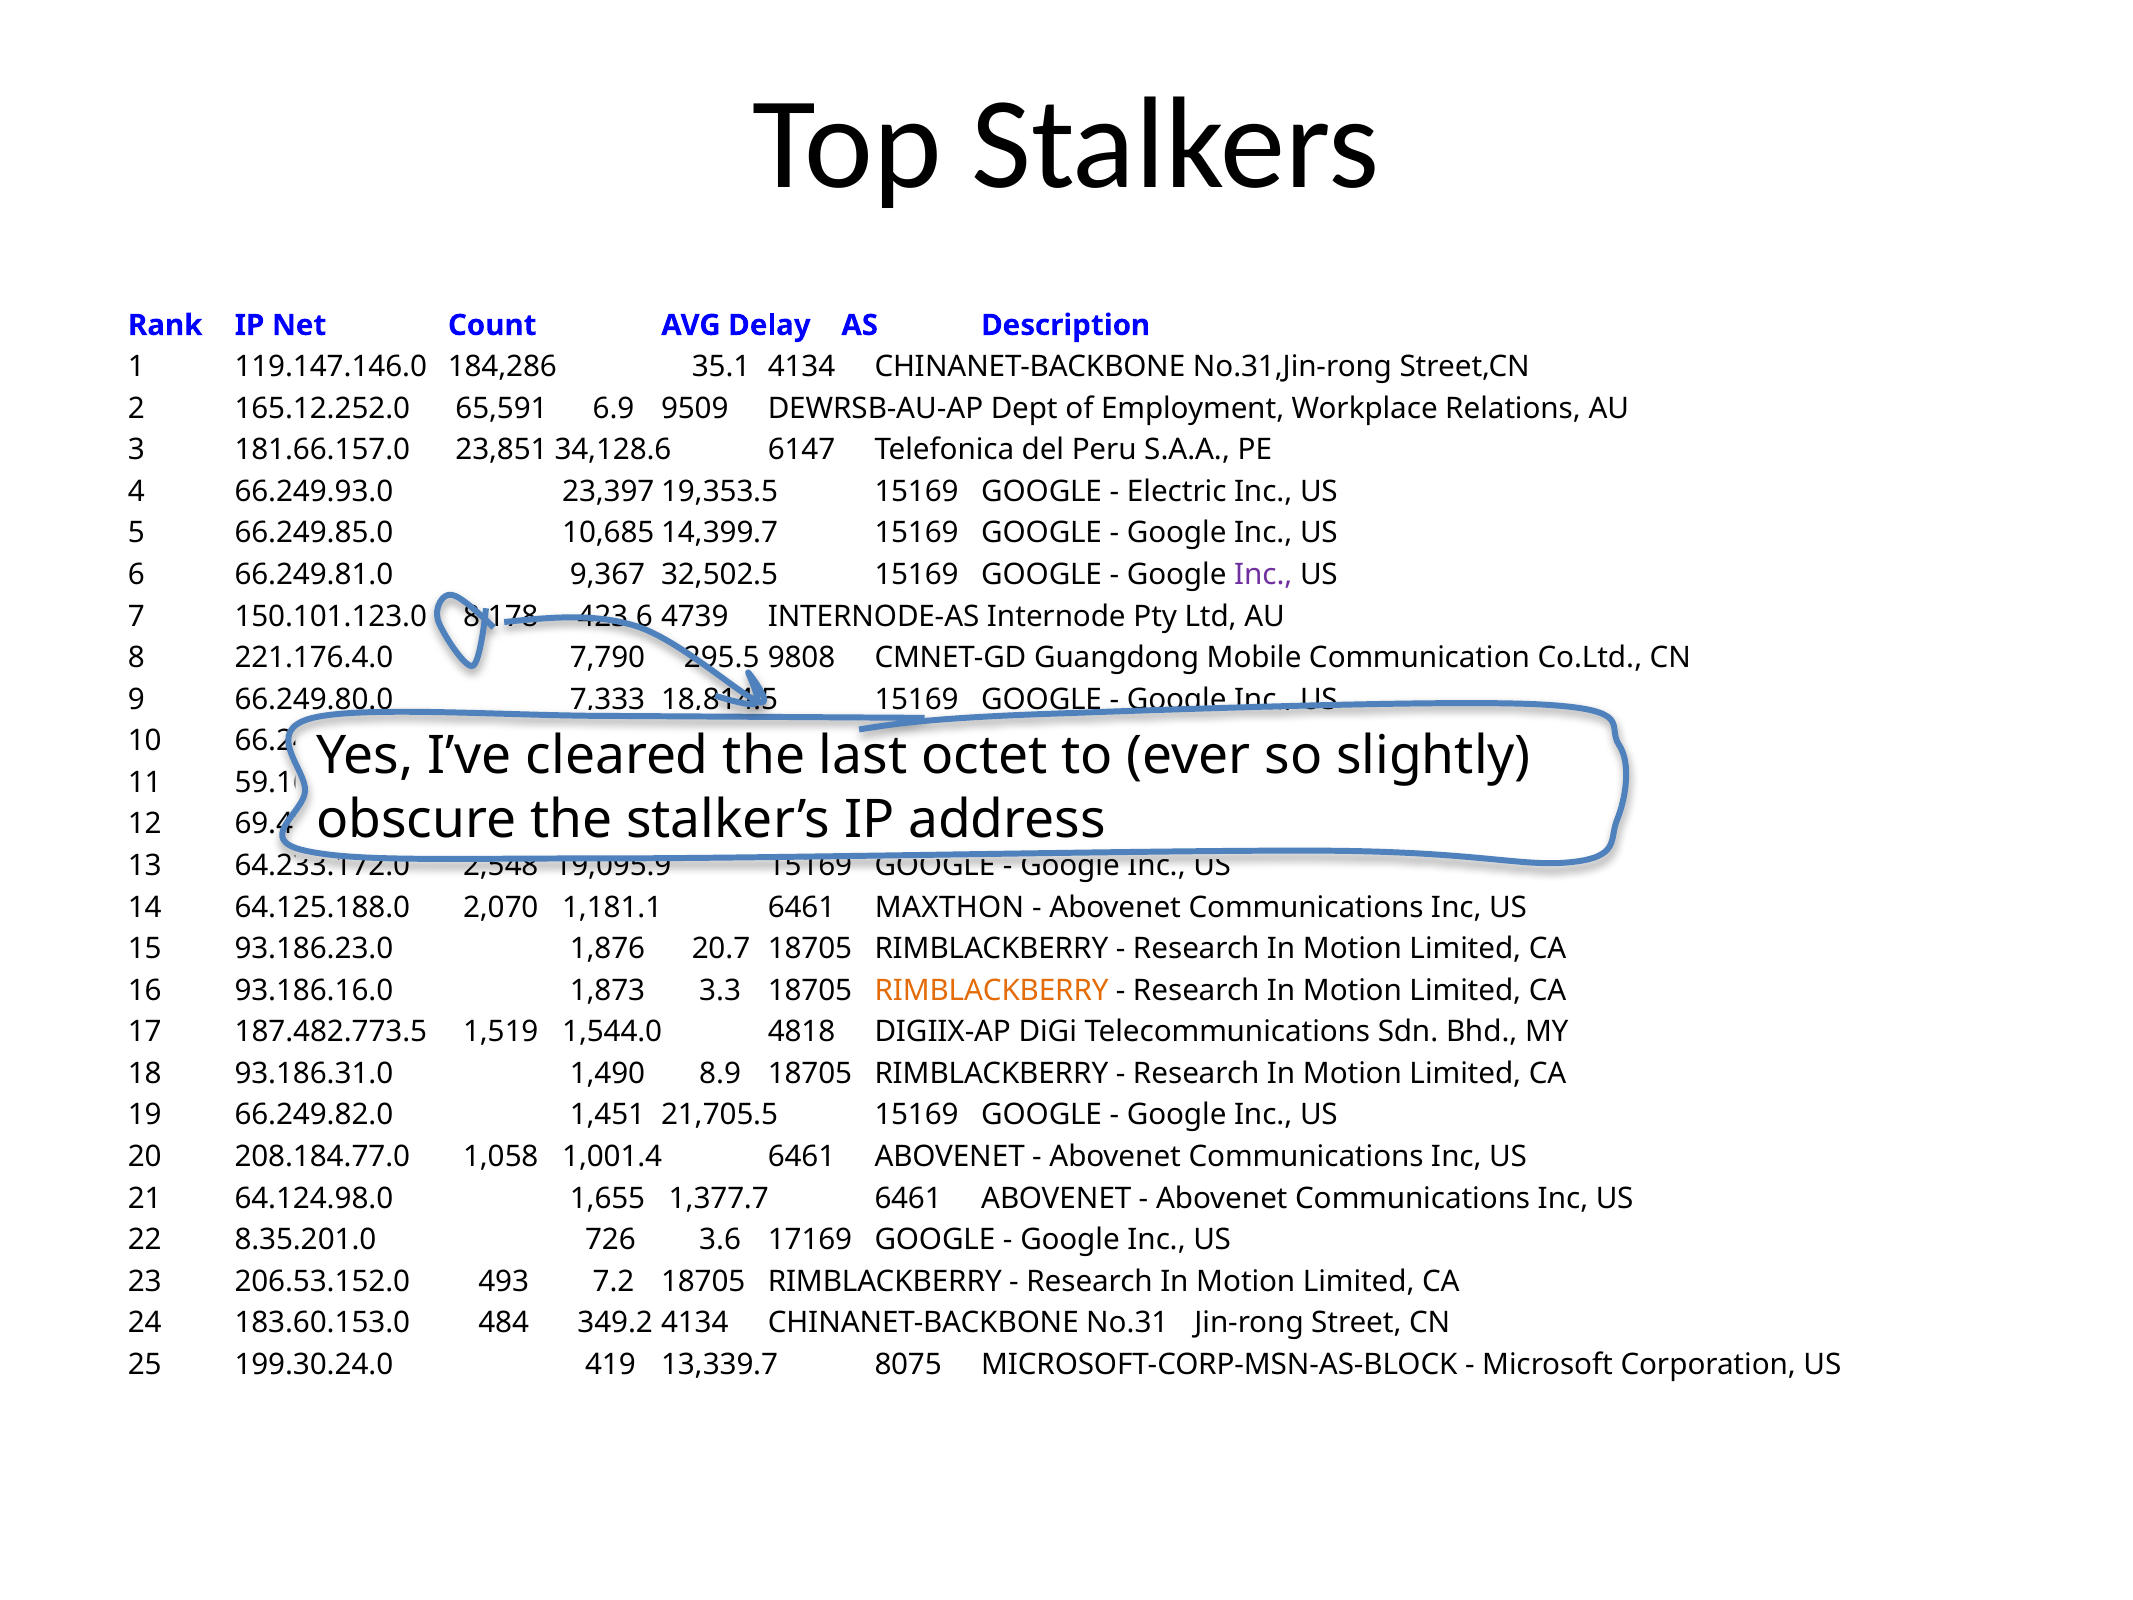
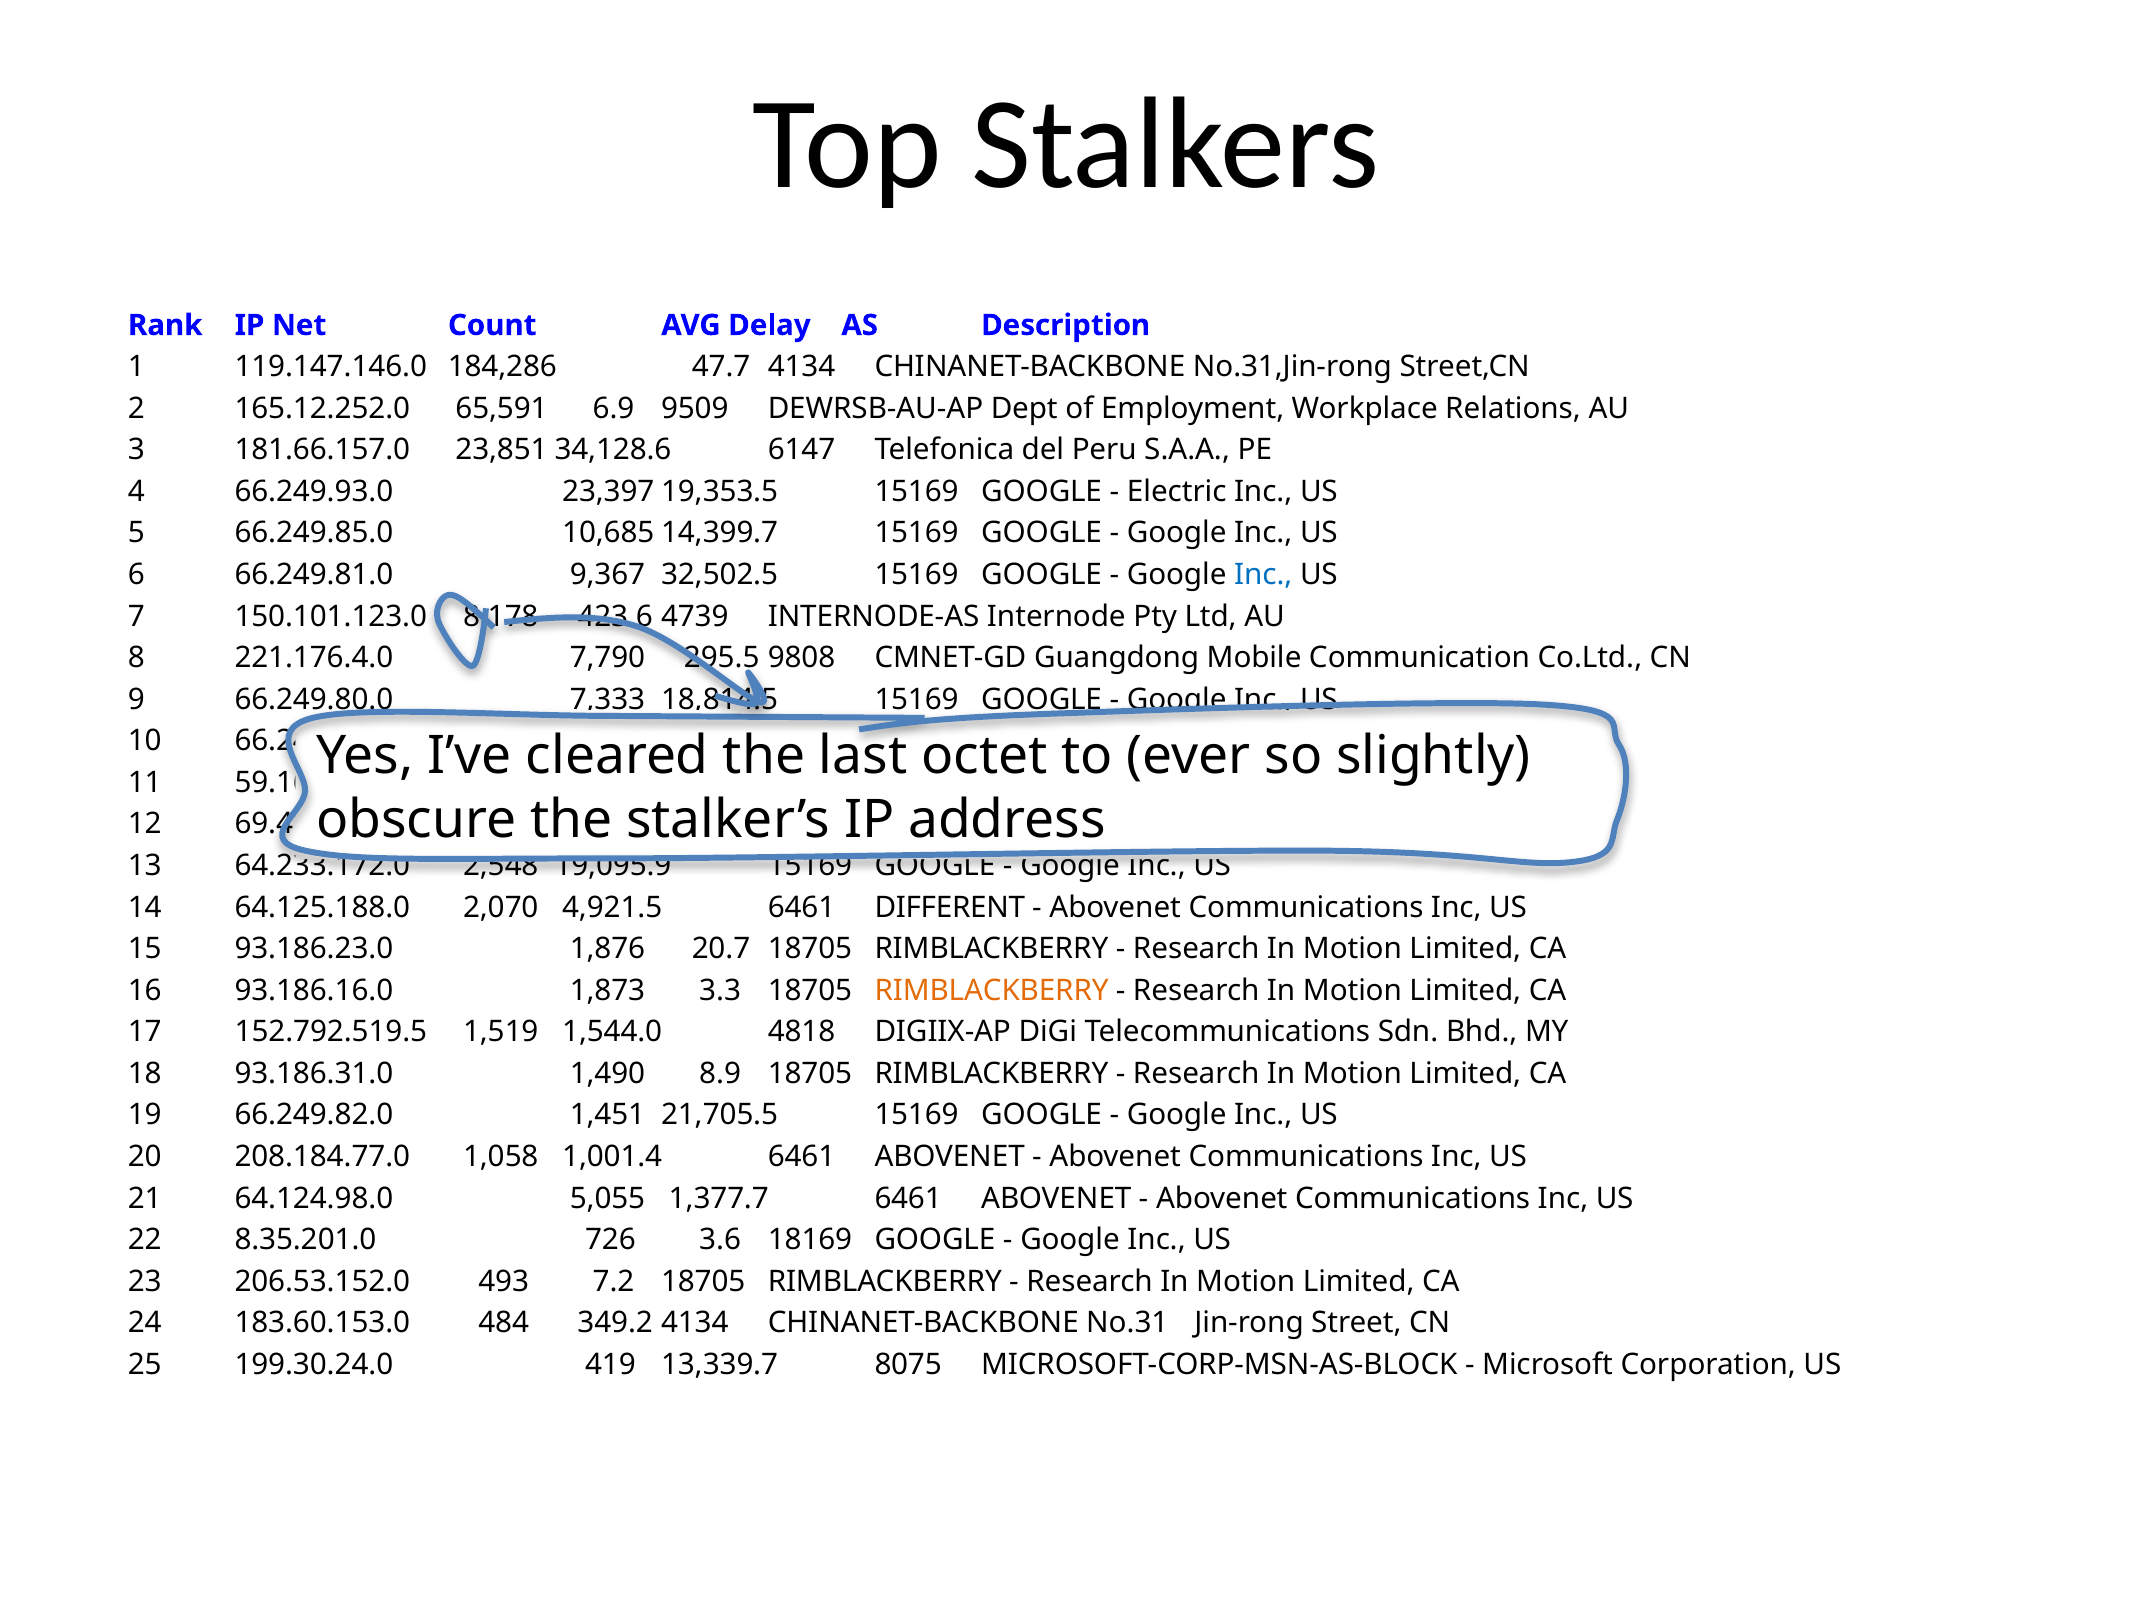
35.1: 35.1 -> 47.7 (721, 367)
Inc colour: purple -> blue (1263, 575)
1,181.1: 1,181.1 -> 4,921.5 (612, 907)
MAXTHON: MAXTHON -> DIFFERENT (950, 907)
187.482.773.5: 187.482.773.5 -> 152.792.519.5 (331, 1032)
1,655: 1,655 -> 5,055 (608, 1198)
17169: 17169 -> 18169 (810, 1240)
